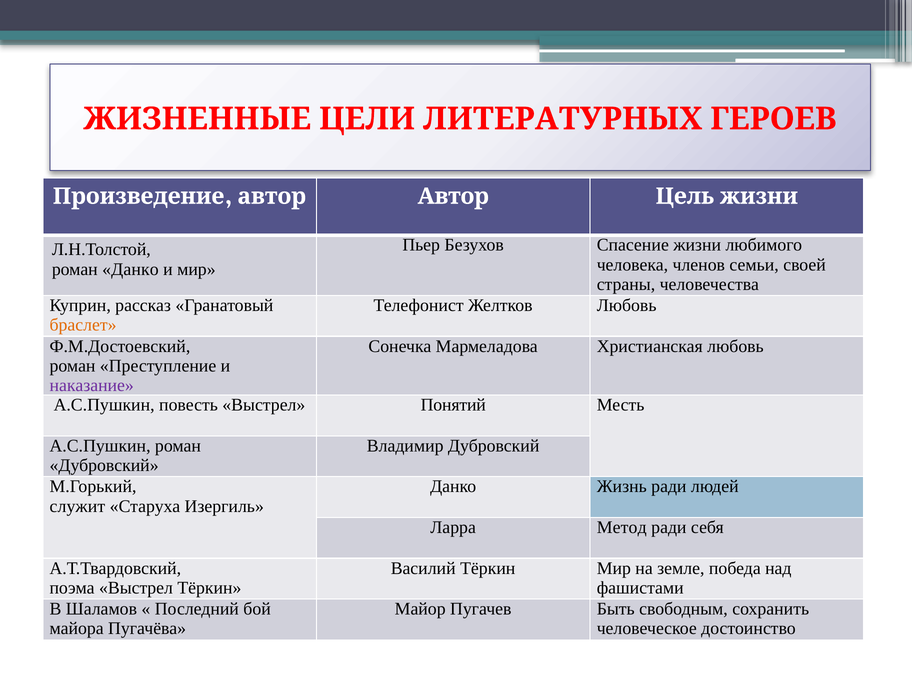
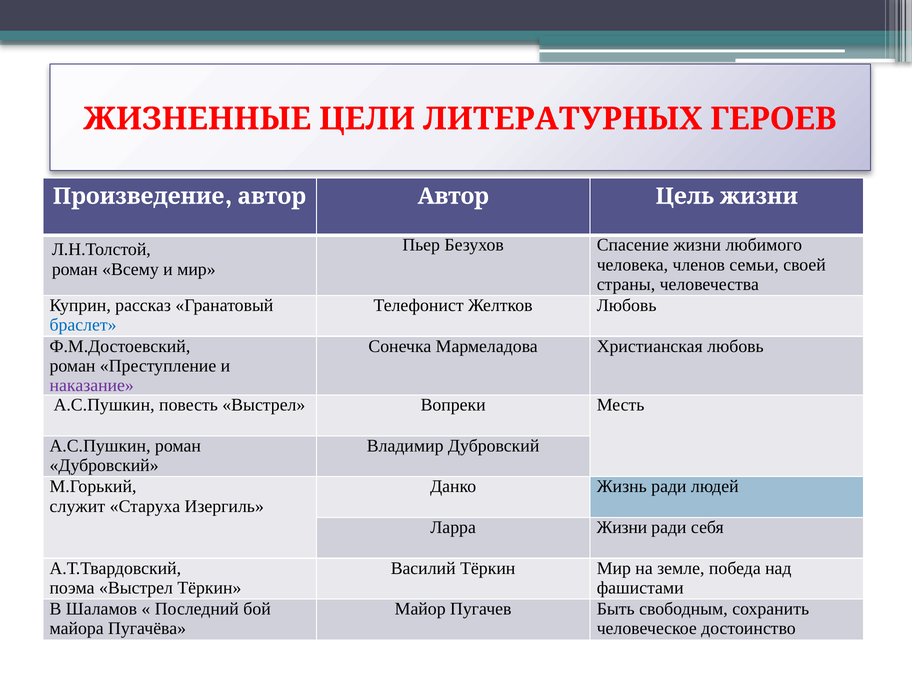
роман Данко: Данко -> Всему (130, 269)
браслет colour: orange -> blue (83, 325)
Понятий: Понятий -> Вопреки (453, 405)
Ларра Метод: Метод -> Жизни (622, 527)
